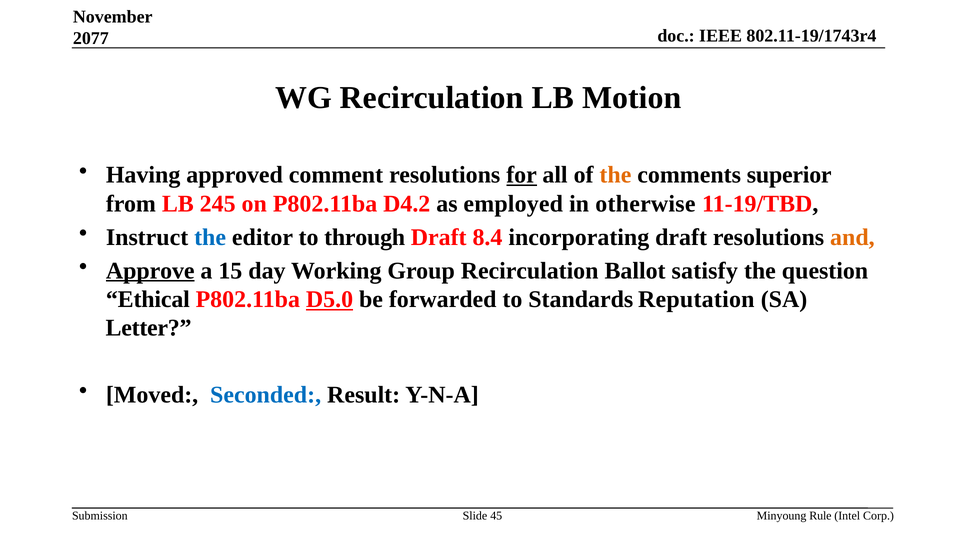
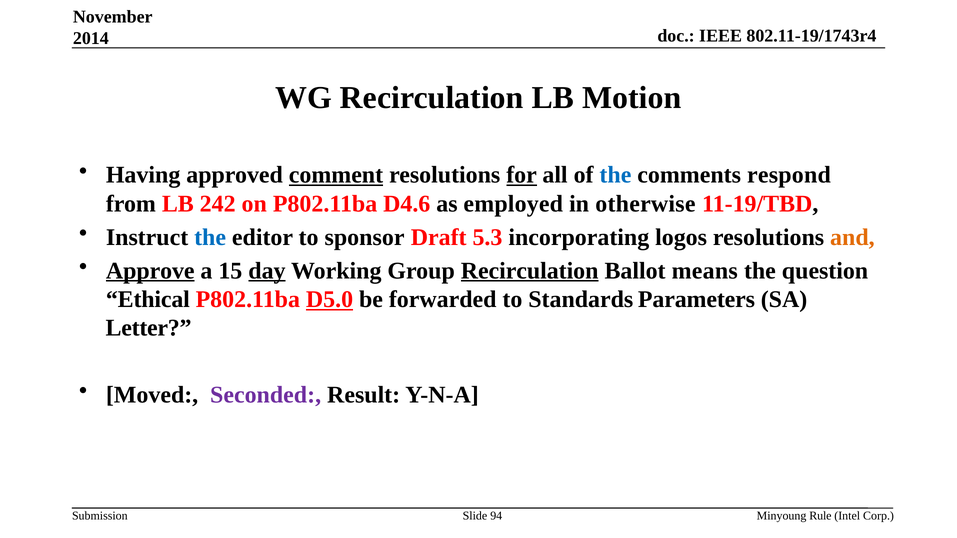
2077: 2077 -> 2014 (91, 38)
comment underline: none -> present (336, 175)
the colour: orange -> blue (615, 175)
superior: superior -> respond (789, 175)
245: 245 -> 242 (218, 204)
D4.2: D4.2 -> D4.6 (407, 204)
through: through -> sponsor (365, 237)
8.4: 8.4 -> 5.3 (487, 237)
incorporating draft: draft -> logos (681, 237)
day underline: none -> present (267, 271)
Recirculation underline: none -> present (530, 271)
satisfy: satisfy -> means (705, 271)
Reputation: Reputation -> Parameters (696, 300)
Seconded colour: blue -> purple (266, 395)
45: 45 -> 94 (496, 516)
